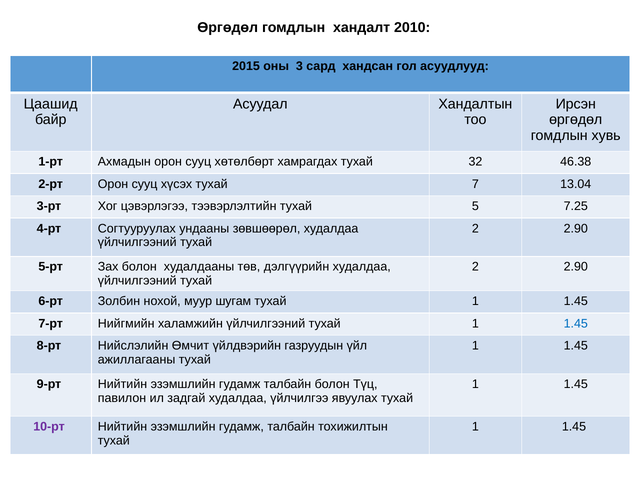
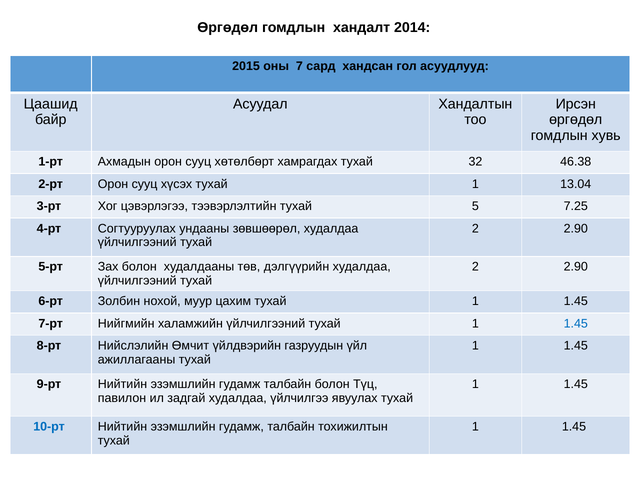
2010: 2010 -> 2014 (412, 28)
3: 3 -> 7 (299, 66)
хүсэх тухай 7: 7 -> 1 (475, 184)
шугам: шугам -> цахим (233, 301)
10-рт colour: purple -> blue (49, 427)
